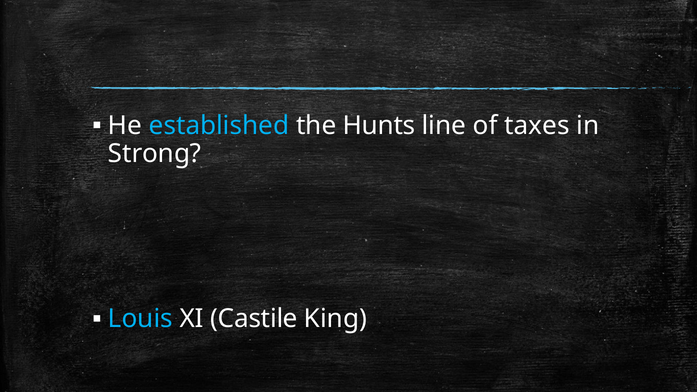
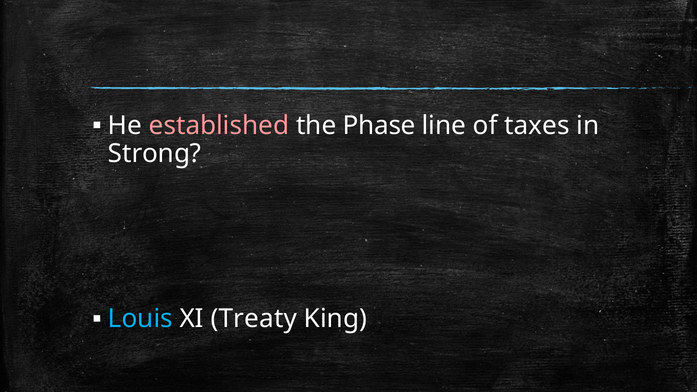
established colour: light blue -> pink (219, 126)
Hunts: Hunts -> Phase (379, 126)
Castile: Castile -> Treaty (254, 319)
